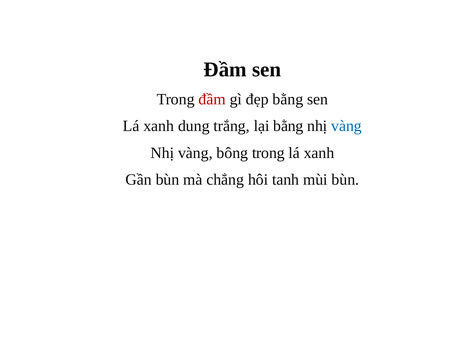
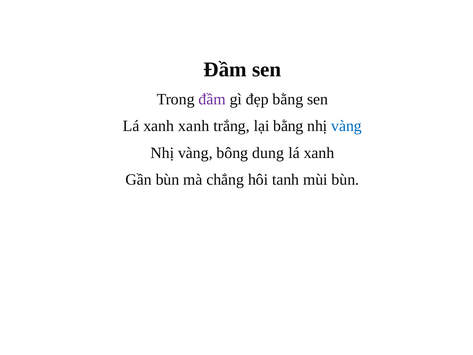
đầm colour: red -> purple (212, 99)
xanh dung: dung -> xanh (194, 126)
bông trong: trong -> dung (268, 153)
